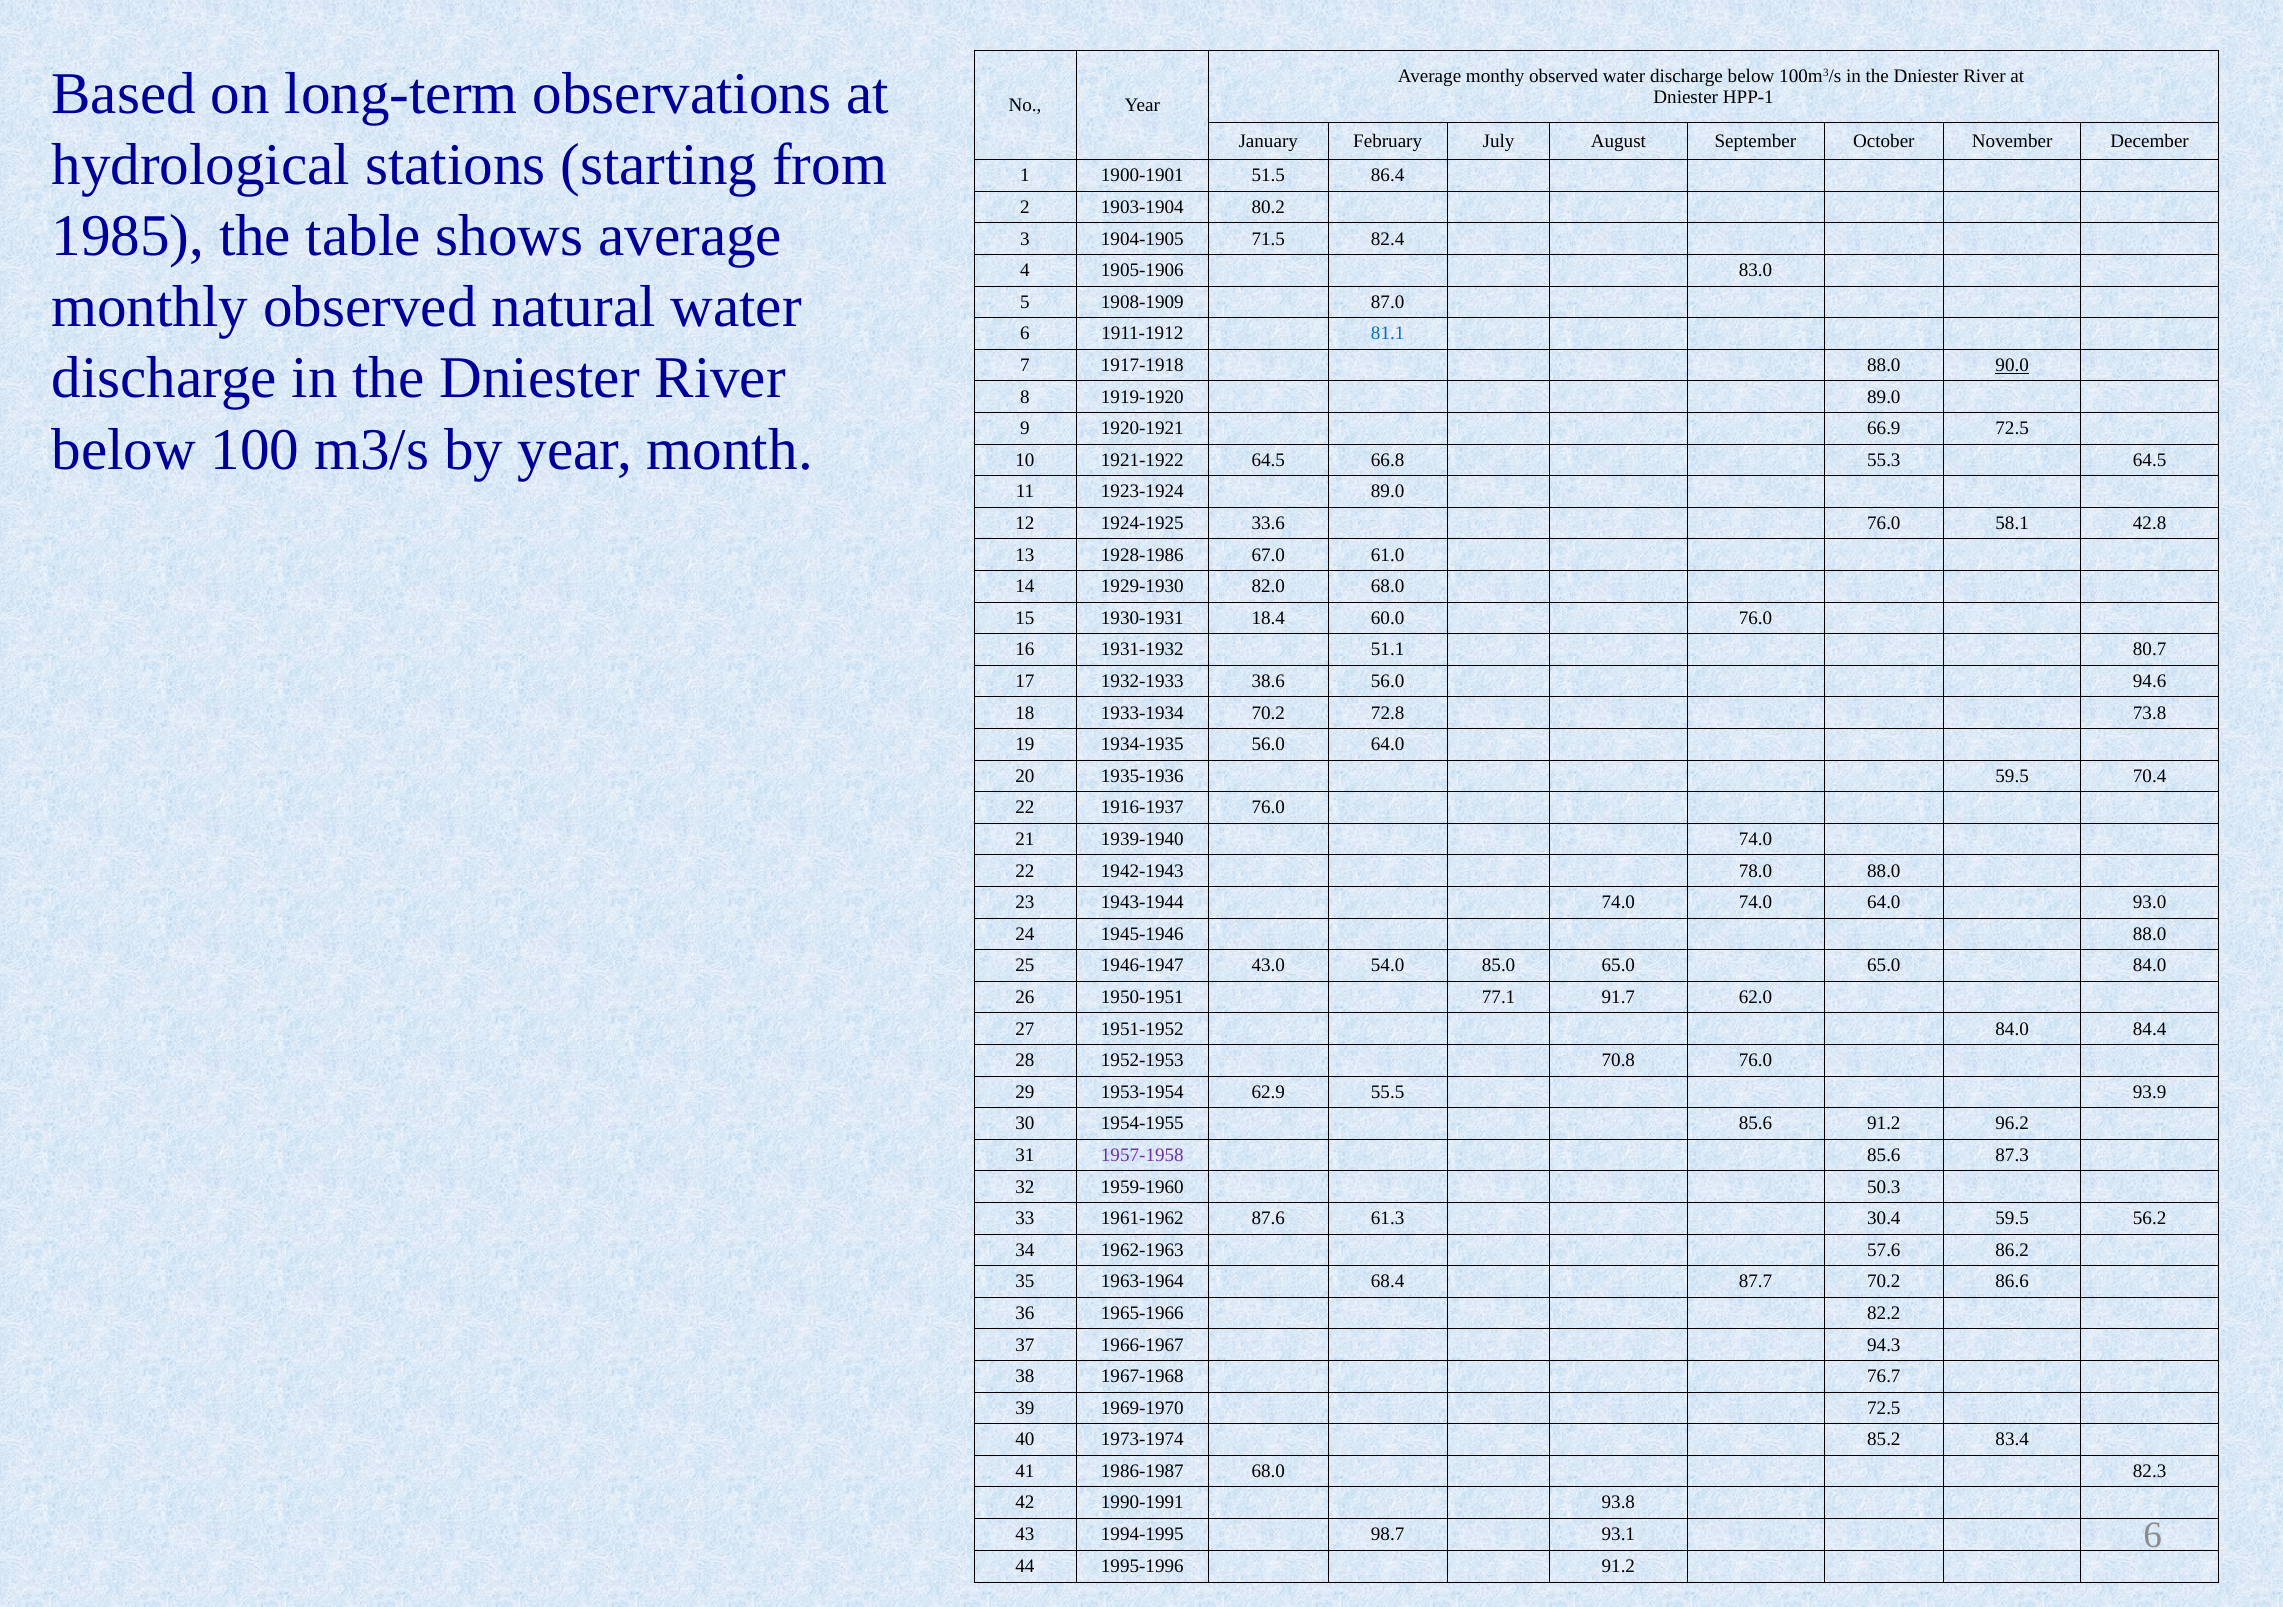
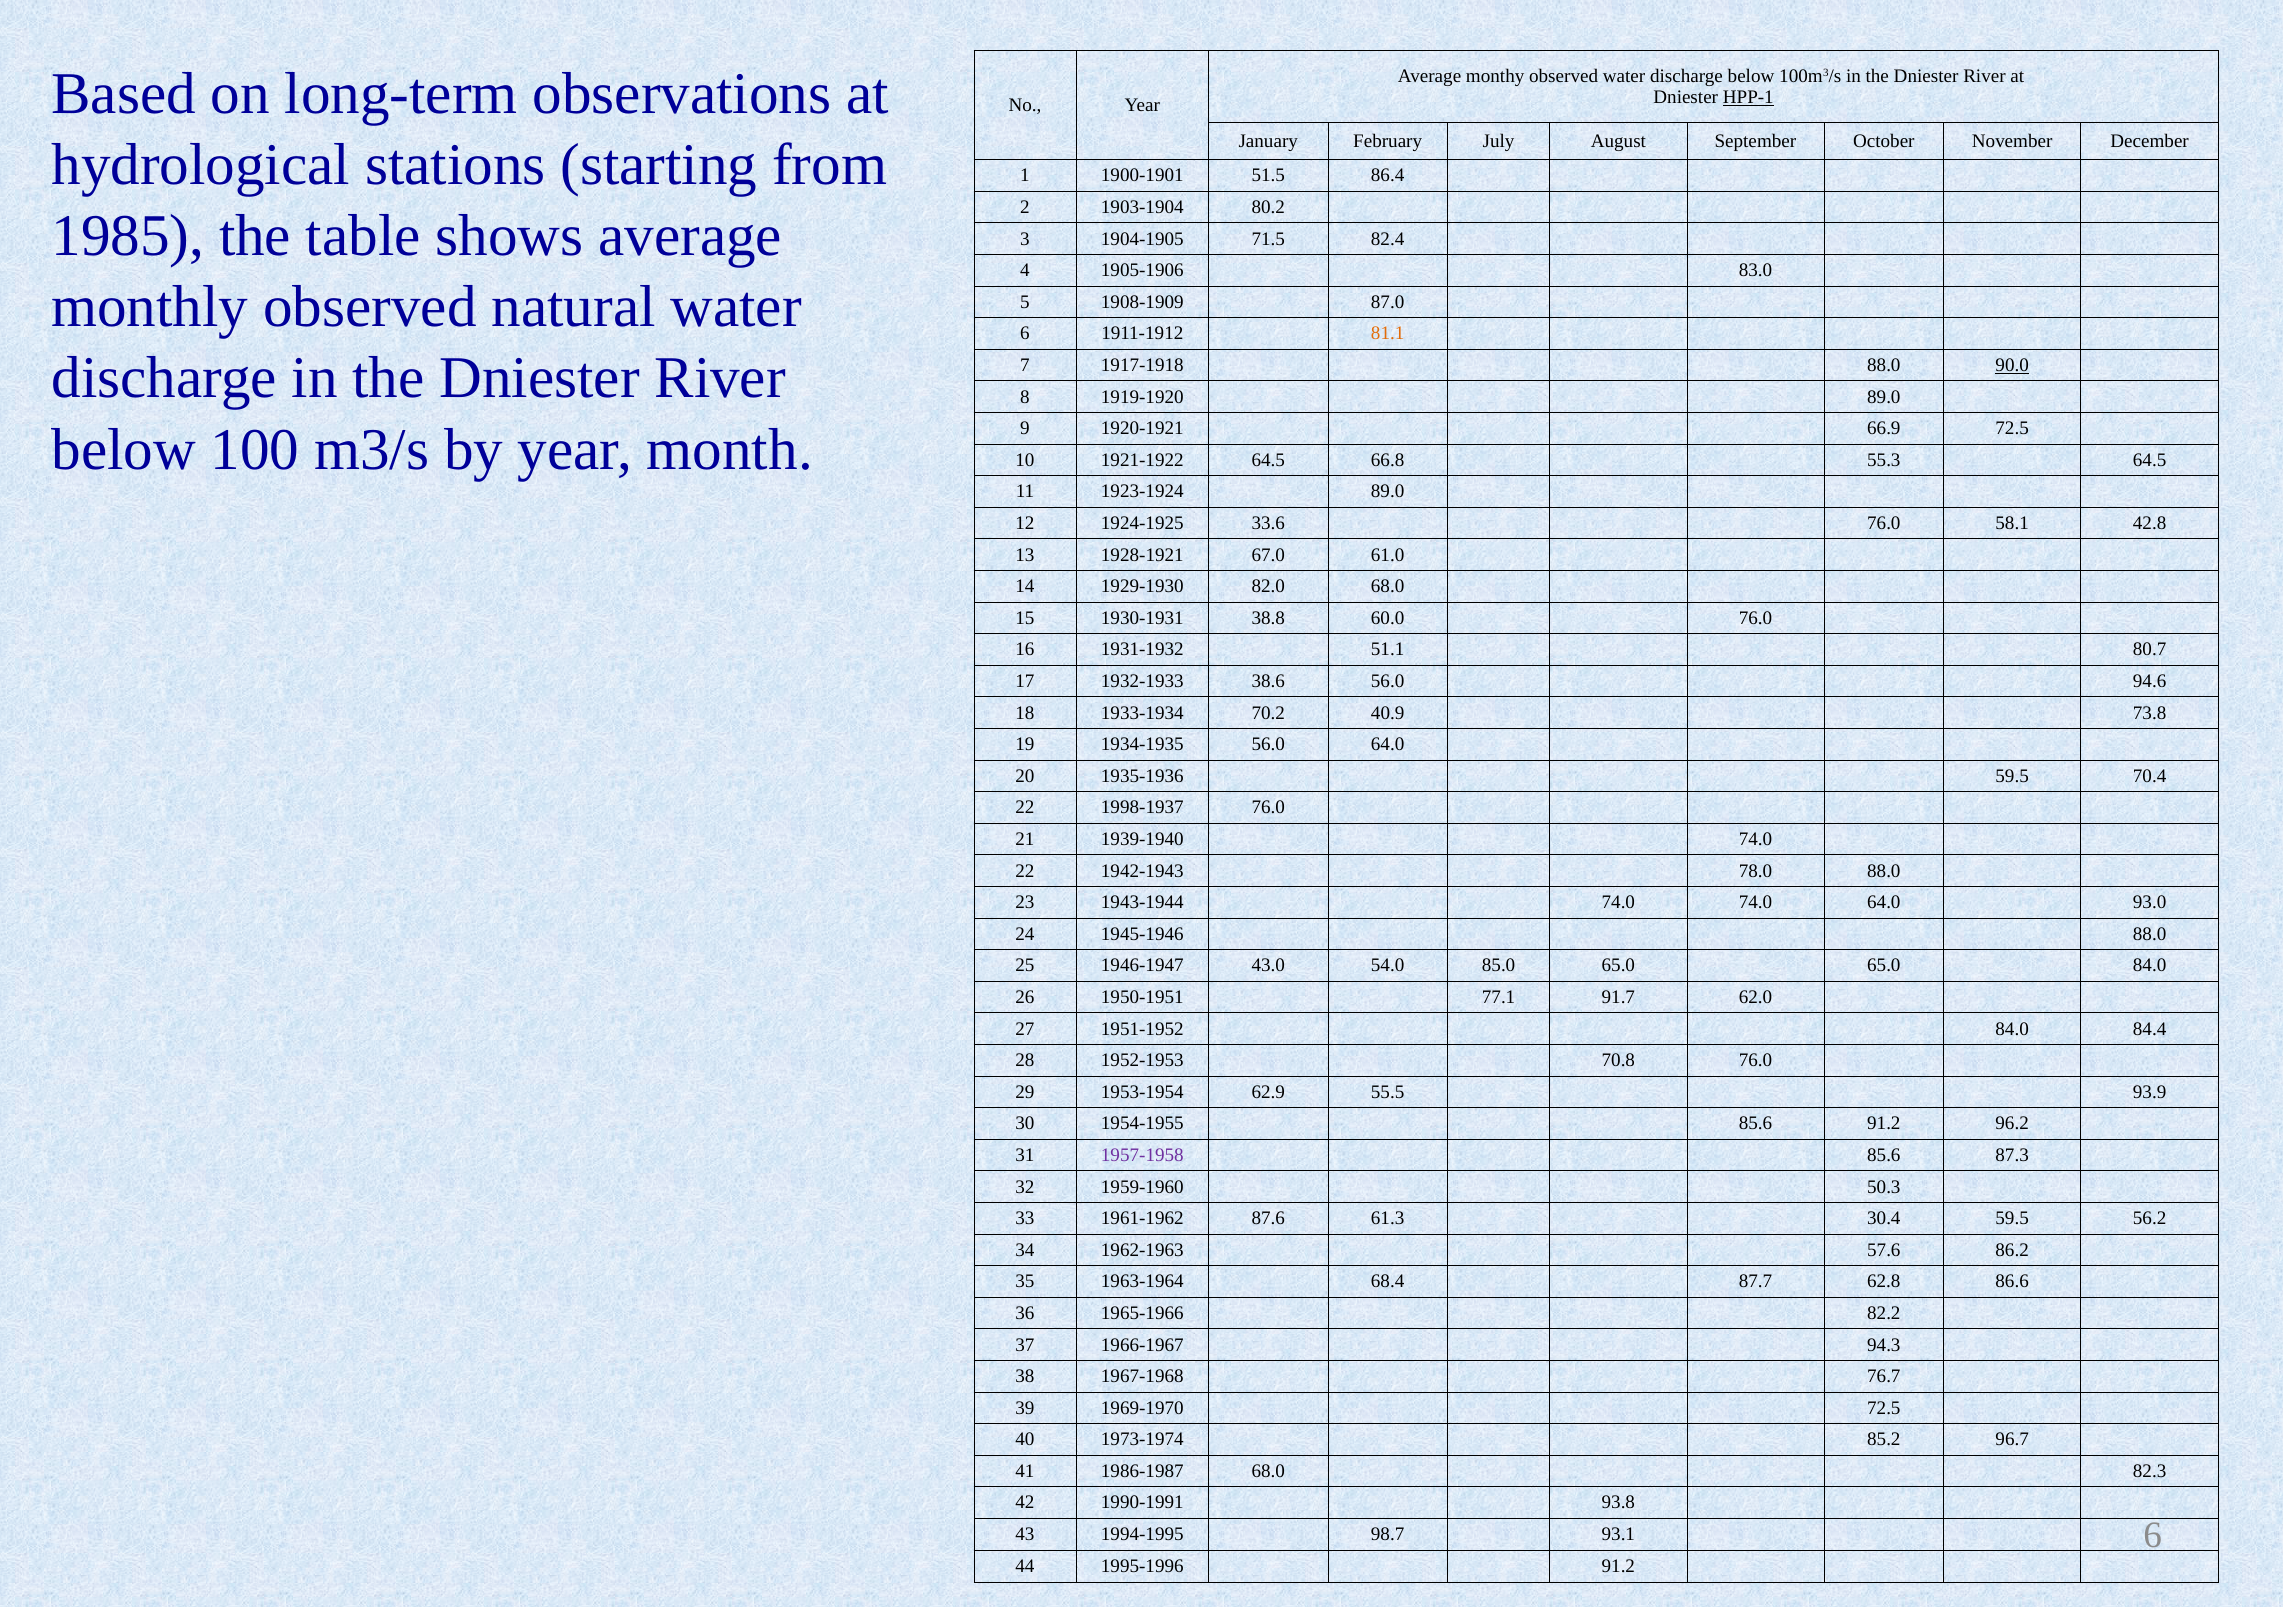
HPP-1 underline: none -> present (1748, 98)
81.1 colour: blue -> orange (1388, 334)
1928-1986: 1928-1986 -> 1928-1921 (1142, 555)
18.4: 18.4 -> 38.8 (1268, 618)
72.8: 72.8 -> 40.9 (1388, 713)
1916-1937: 1916-1937 -> 1998-1937 (1142, 807)
87.7 70.2: 70.2 -> 62.8 (1884, 1281)
83.4: 83.4 -> 96.7 (2012, 1439)
